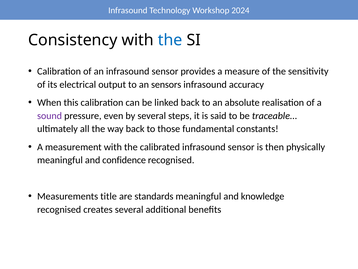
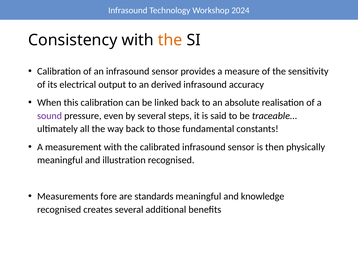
the colour: blue -> orange (170, 40)
sensors: sensors -> derived (166, 84)
confidence: confidence -> illustration (124, 160)
title: title -> fore (109, 196)
